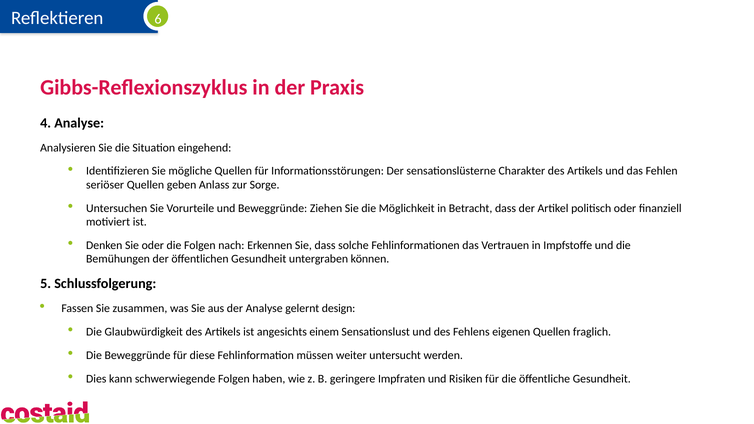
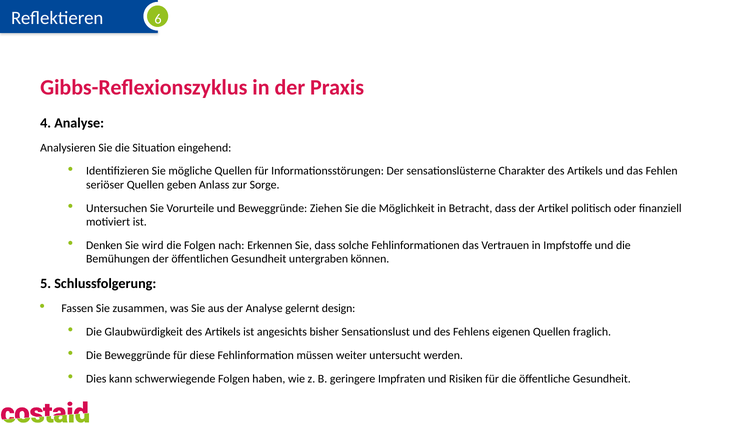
Sie oder: oder -> wird (153, 245)
einem: einem -> bisher (324, 332)
